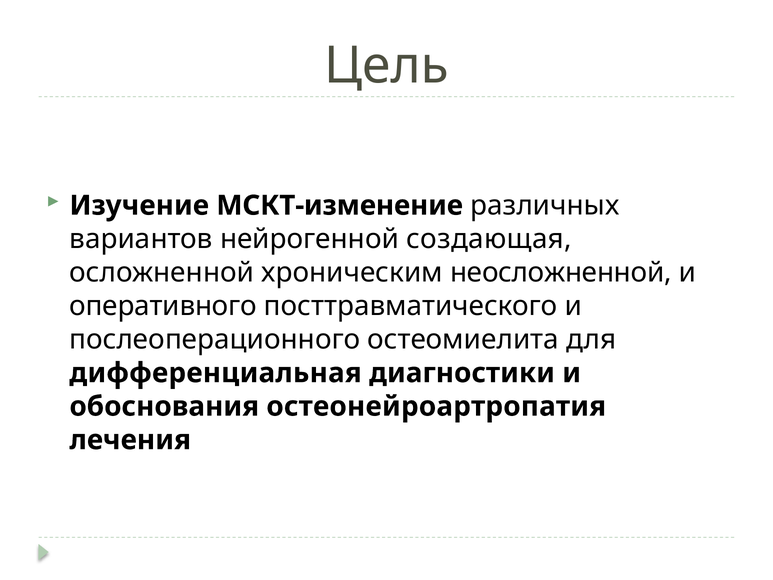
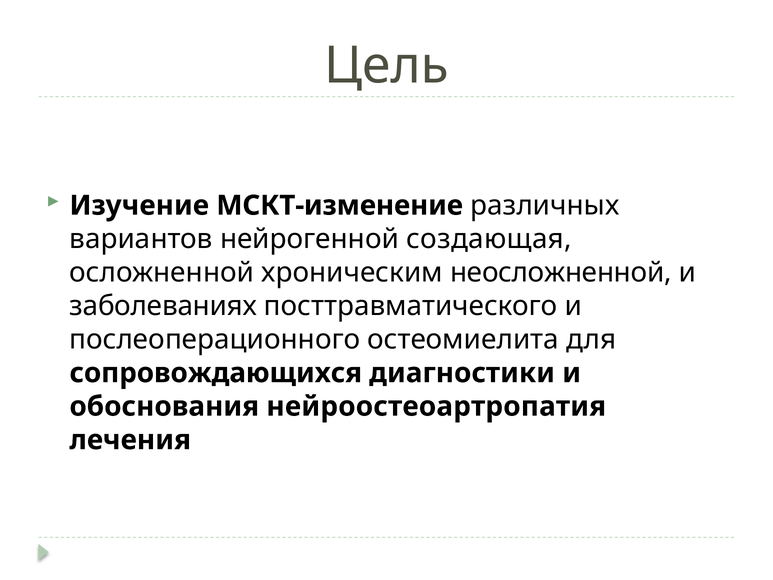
оперативного: оперативного -> заболеваниях (163, 306)
дифференциальная: дифференциальная -> сопровождающихся (216, 373)
остеонейроартропатия: остеонейроартропатия -> нейроостеоартропатия (436, 406)
